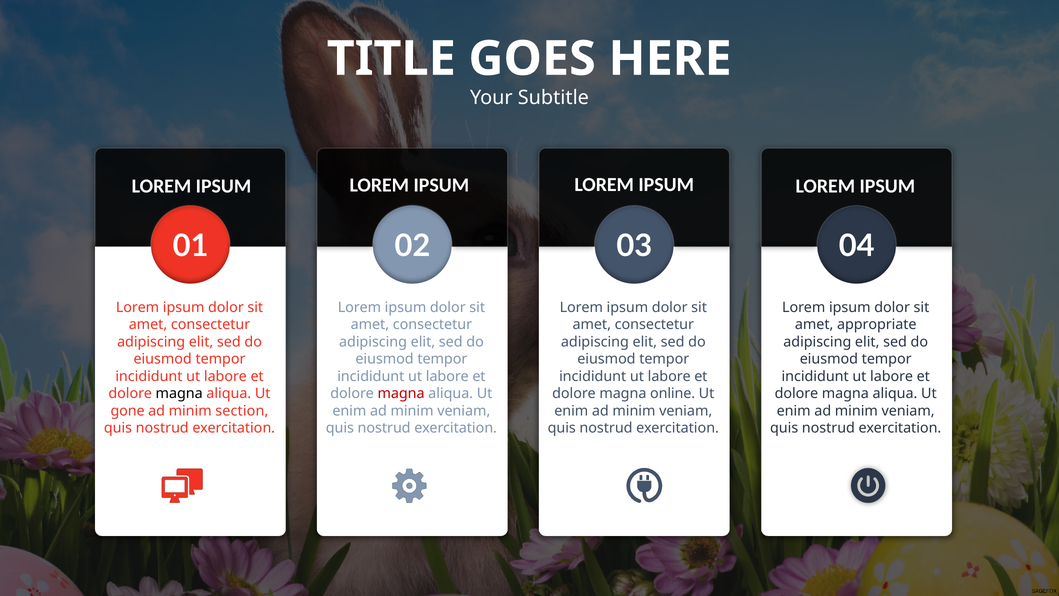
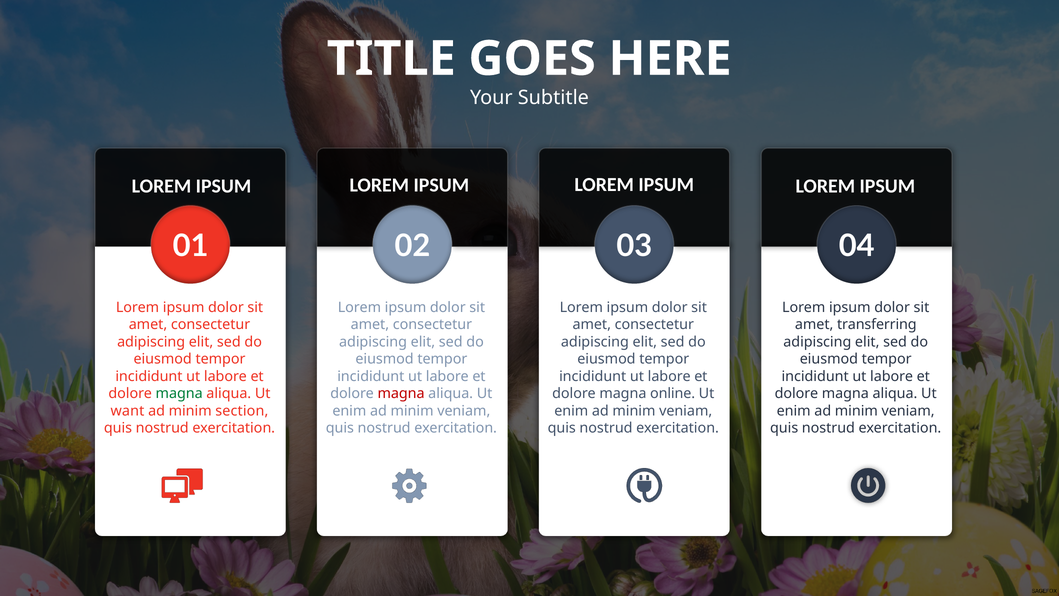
appropriate: appropriate -> transferring (877, 324)
magna colour: black -> green (179, 393)
gone: gone -> want (127, 411)
